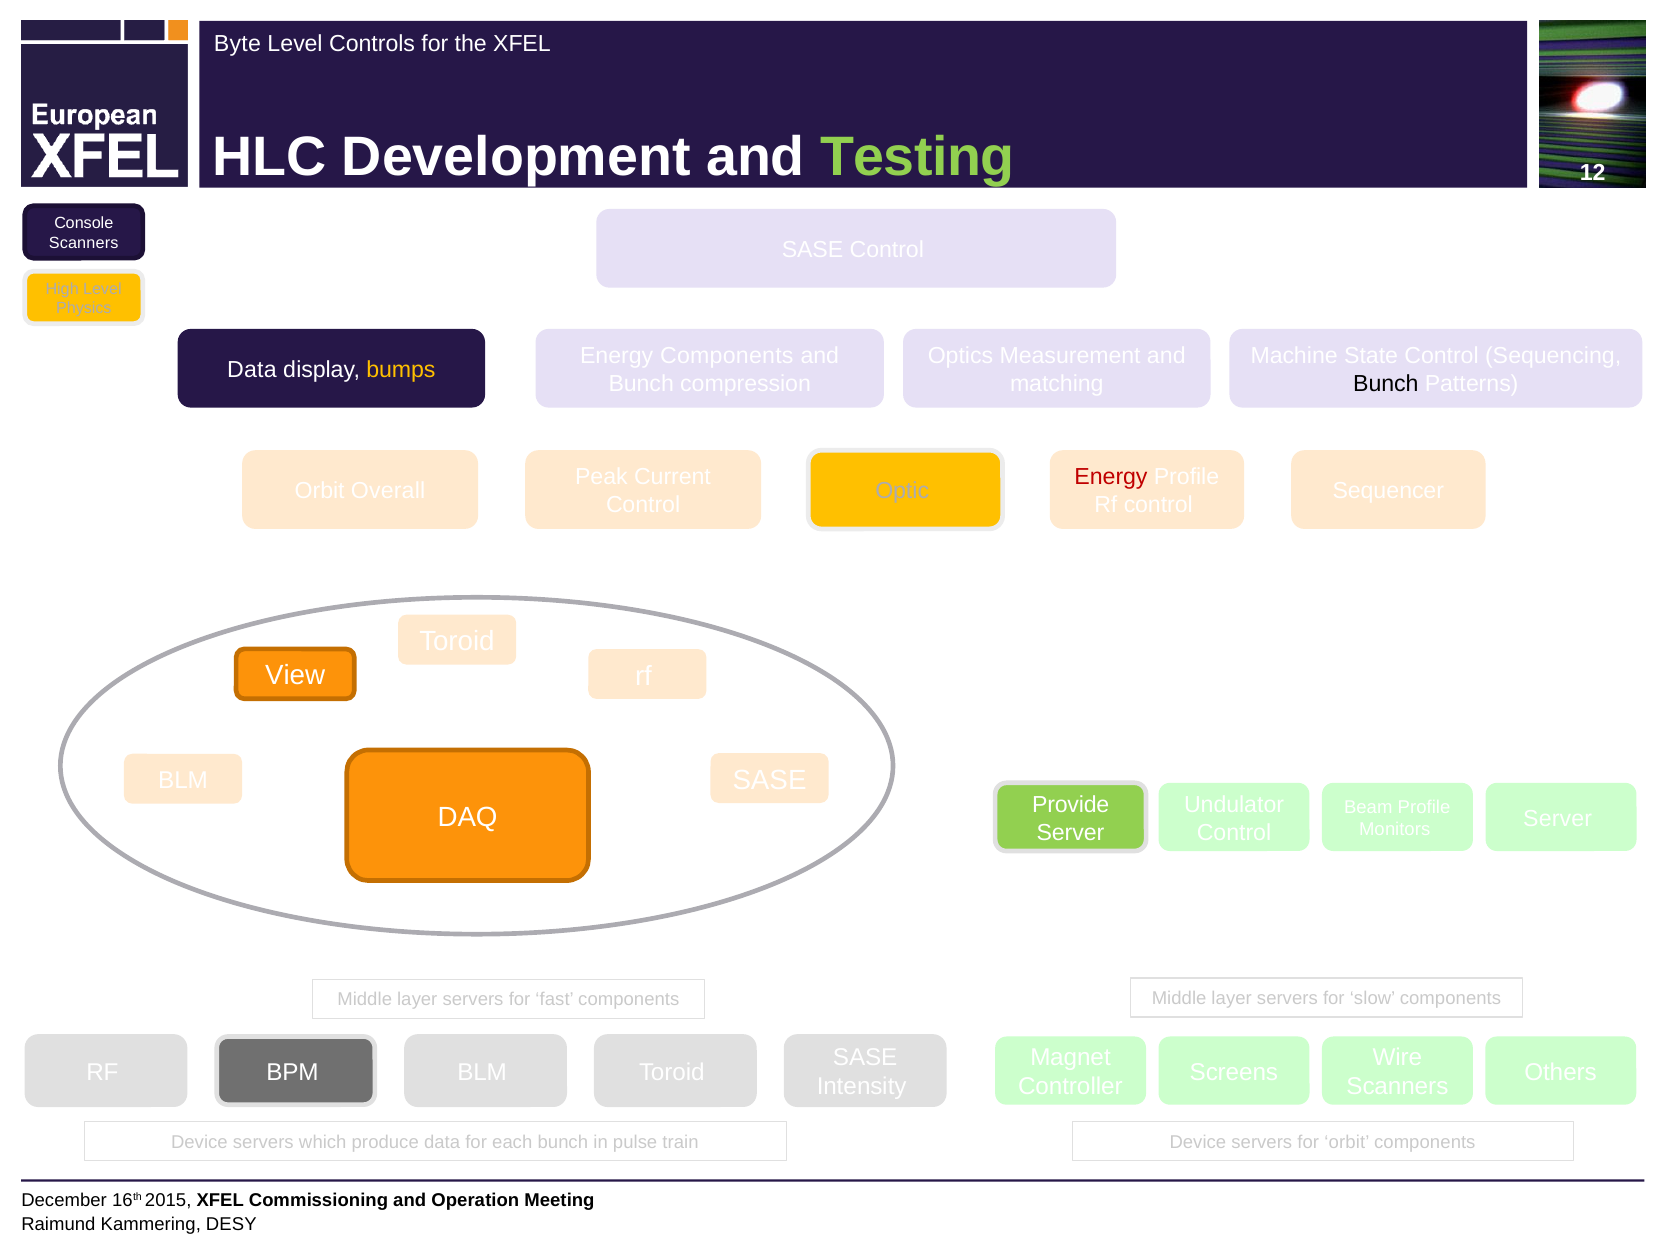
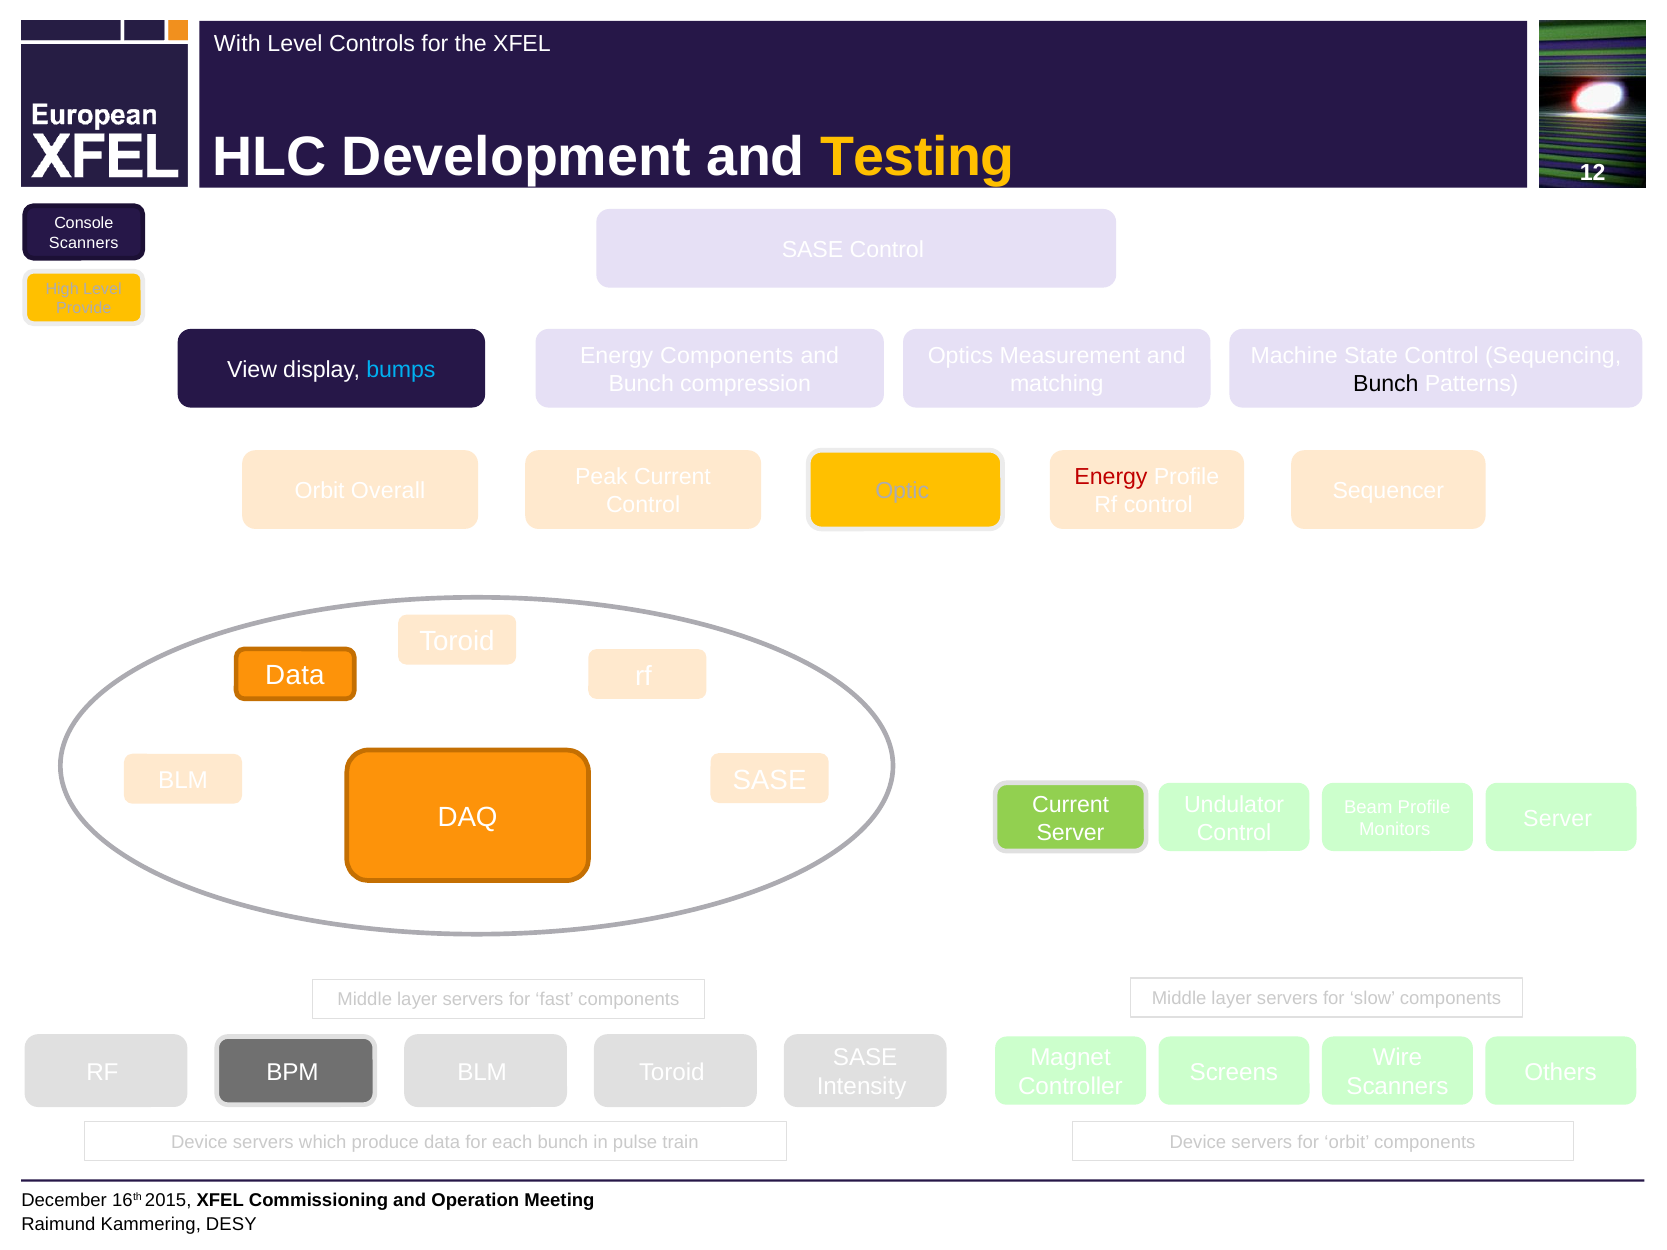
Byte: Byte -> With (237, 44)
Testing colour: light green -> yellow (917, 157)
Physics: Physics -> Provide (84, 308)
Data: Data -> View (252, 370)
bumps colour: yellow -> light blue (401, 370)
View: View -> Data (295, 676)
Provide: Provide -> Current (1071, 805)
